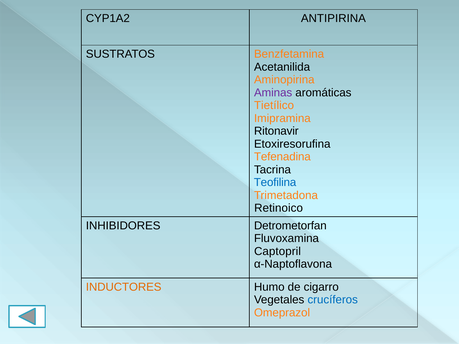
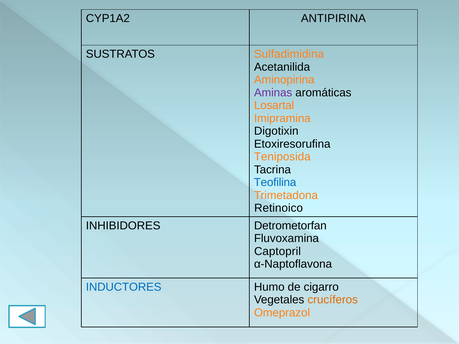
Benzfetamina: Benzfetamina -> Sulfadimidina (289, 54)
Tietílico: Tietílico -> Losartal (274, 106)
Ritonavir: Ritonavir -> Digotixin (276, 131)
Tefenadina: Tefenadina -> Teniposida (282, 157)
INDUCTORES colour: orange -> blue (124, 287)
crucíferos colour: blue -> orange (333, 300)
